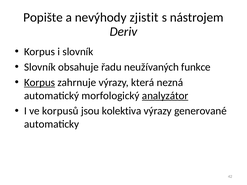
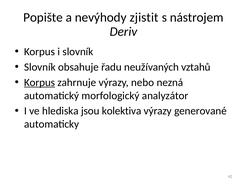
funkce: funkce -> vztahů (196, 67)
která: která -> nebo (143, 83)
analyzátor underline: present -> none (165, 96)
korpusů: korpusů -> hlediska (60, 111)
